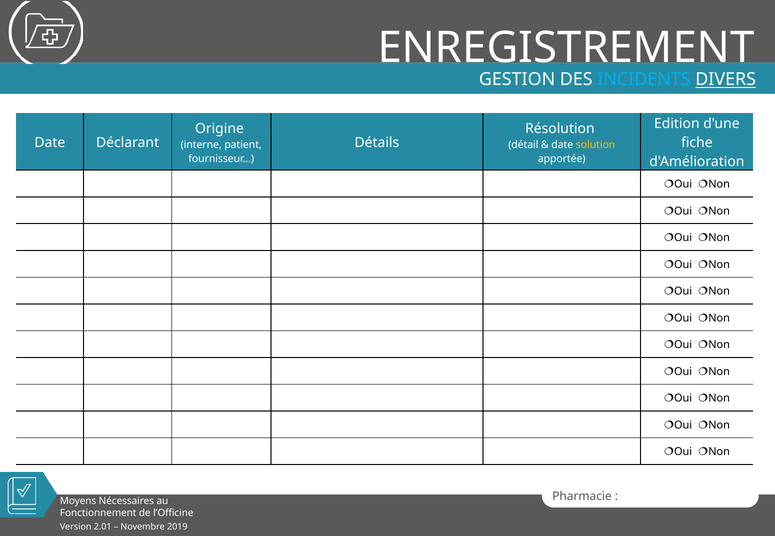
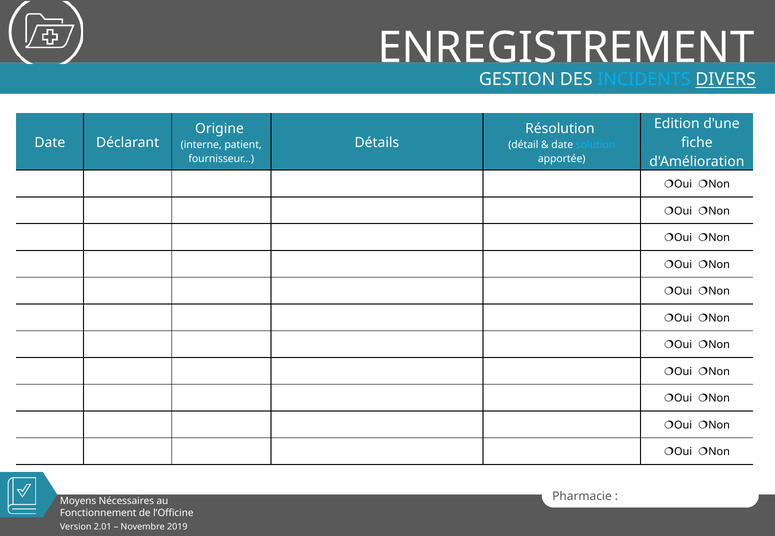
solution colour: yellow -> light blue (596, 145)
